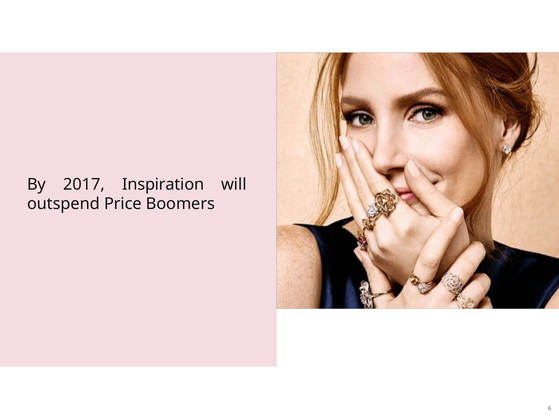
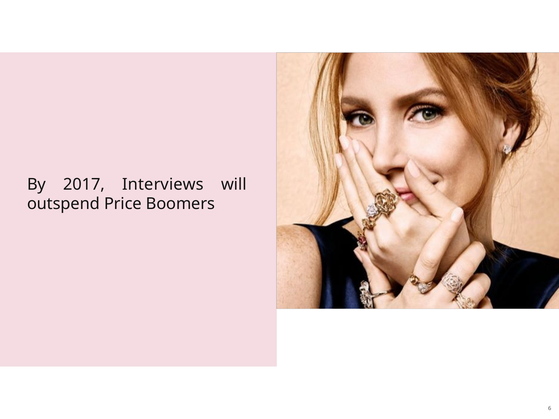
Inspiration: Inspiration -> Interviews (163, 184)
